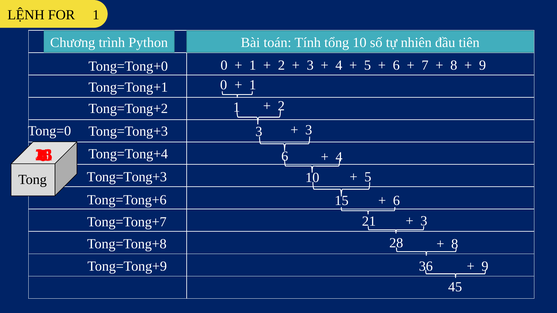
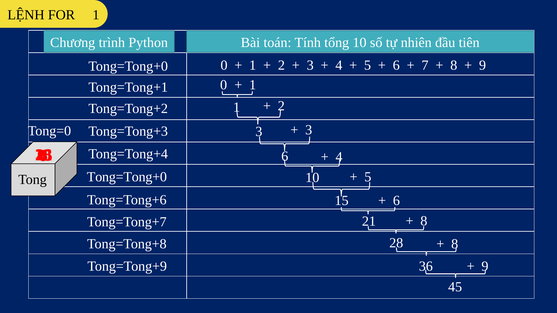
Tong=Tong+3: Tong=Tong+3 -> Tong=Tong+0 (127, 177)
3: 3 -> 8 (424, 221)
